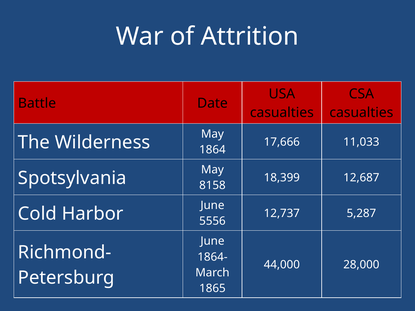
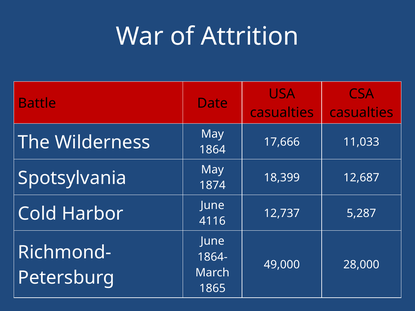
8158: 8158 -> 1874 (212, 186)
5556: 5556 -> 4116 (212, 221)
44,000: 44,000 -> 49,000 (282, 265)
